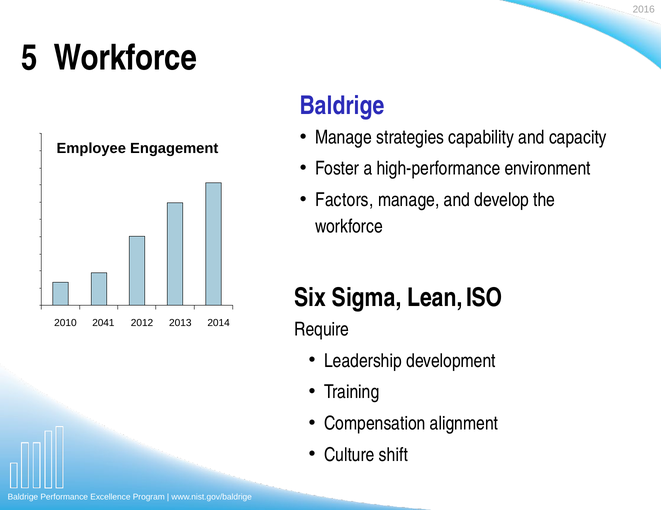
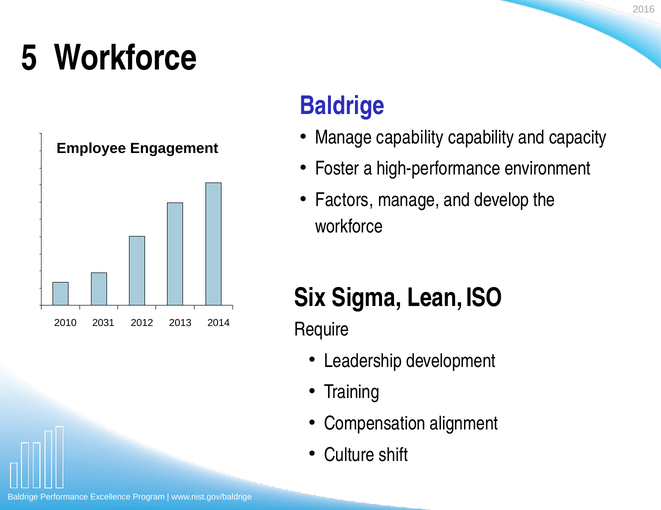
Manage strategies: strategies -> capability (410, 137)
2041: 2041 -> 2031 (103, 324)
